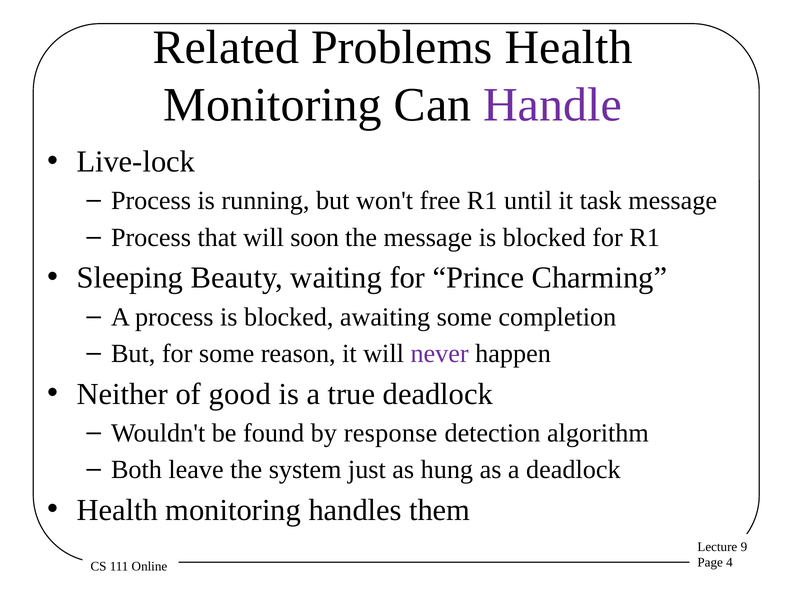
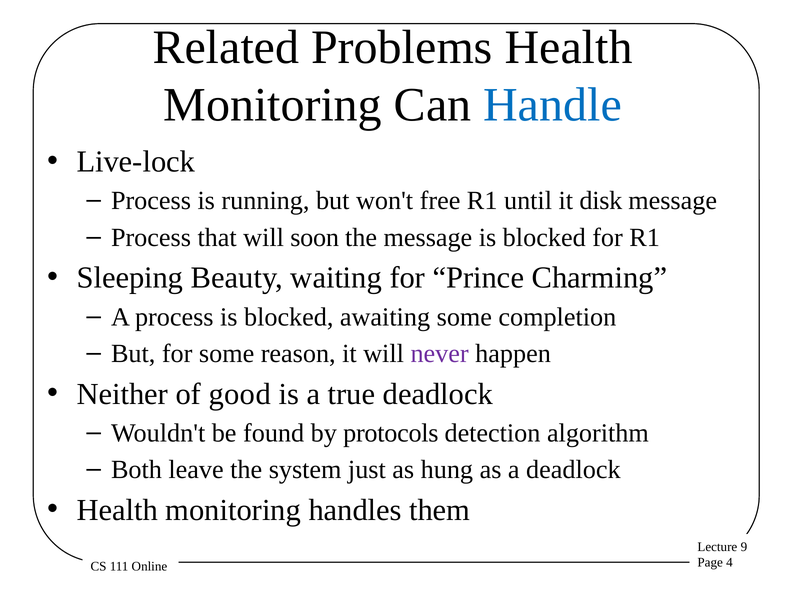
Handle colour: purple -> blue (553, 105)
task: task -> disk (601, 201)
response: response -> protocols (391, 433)
